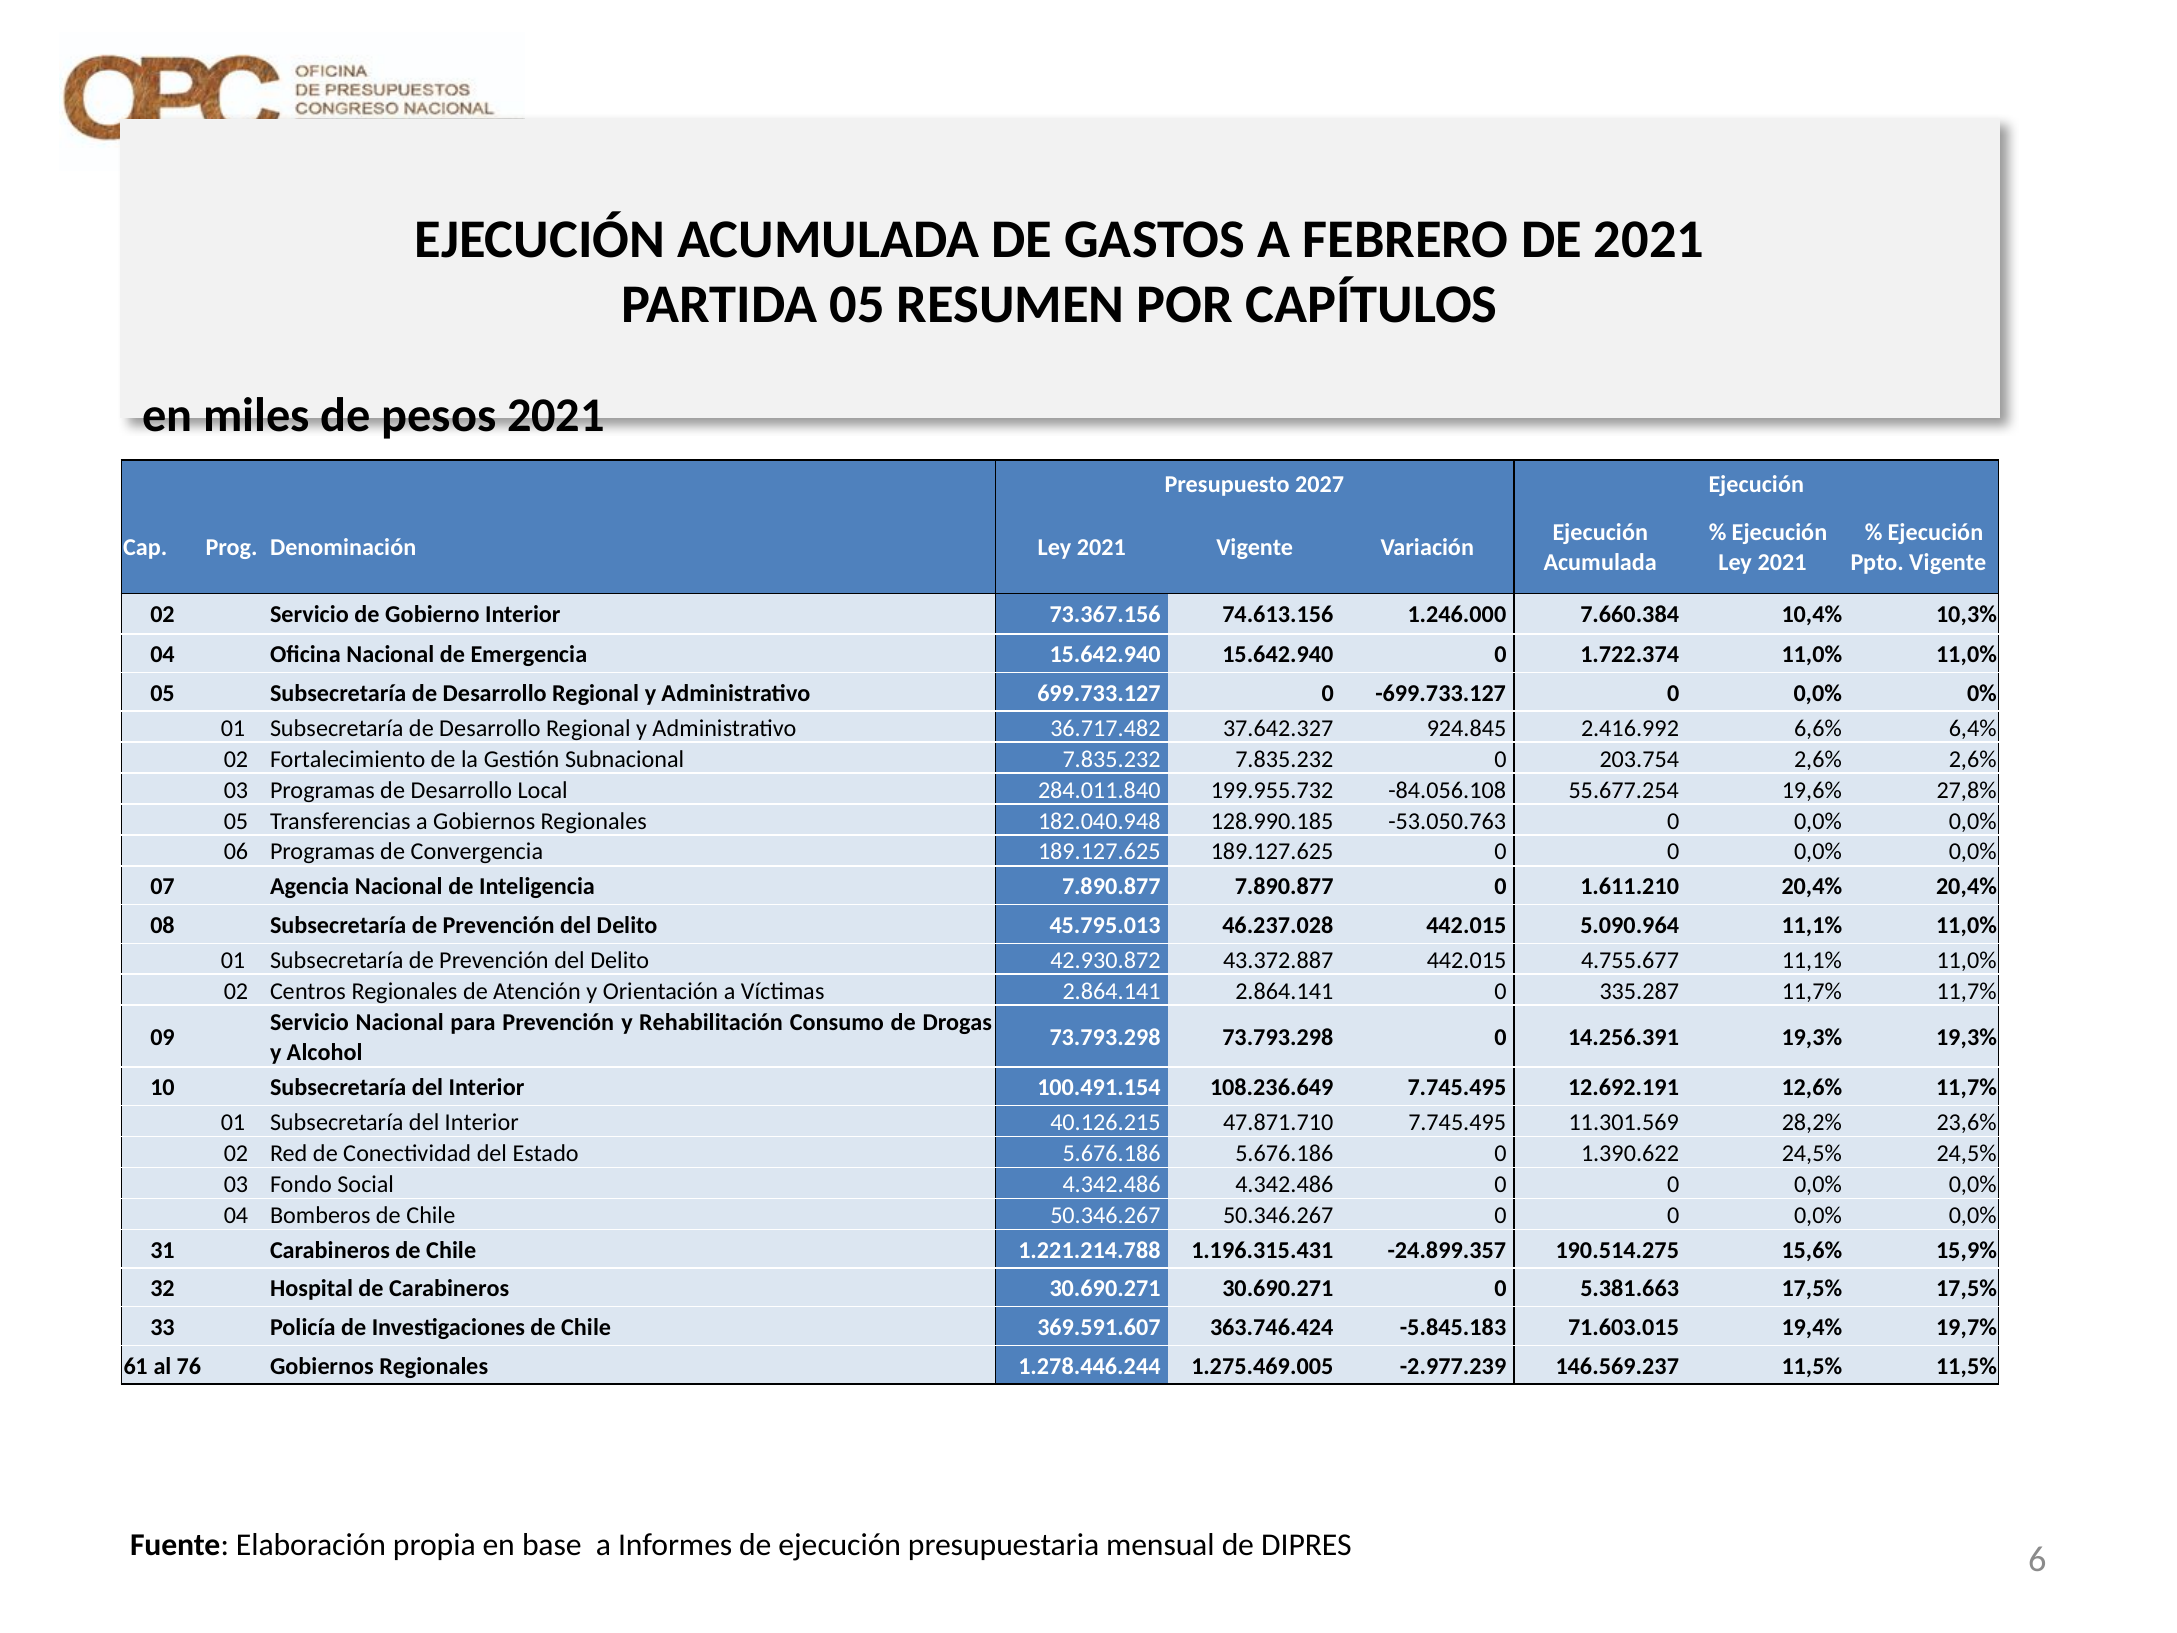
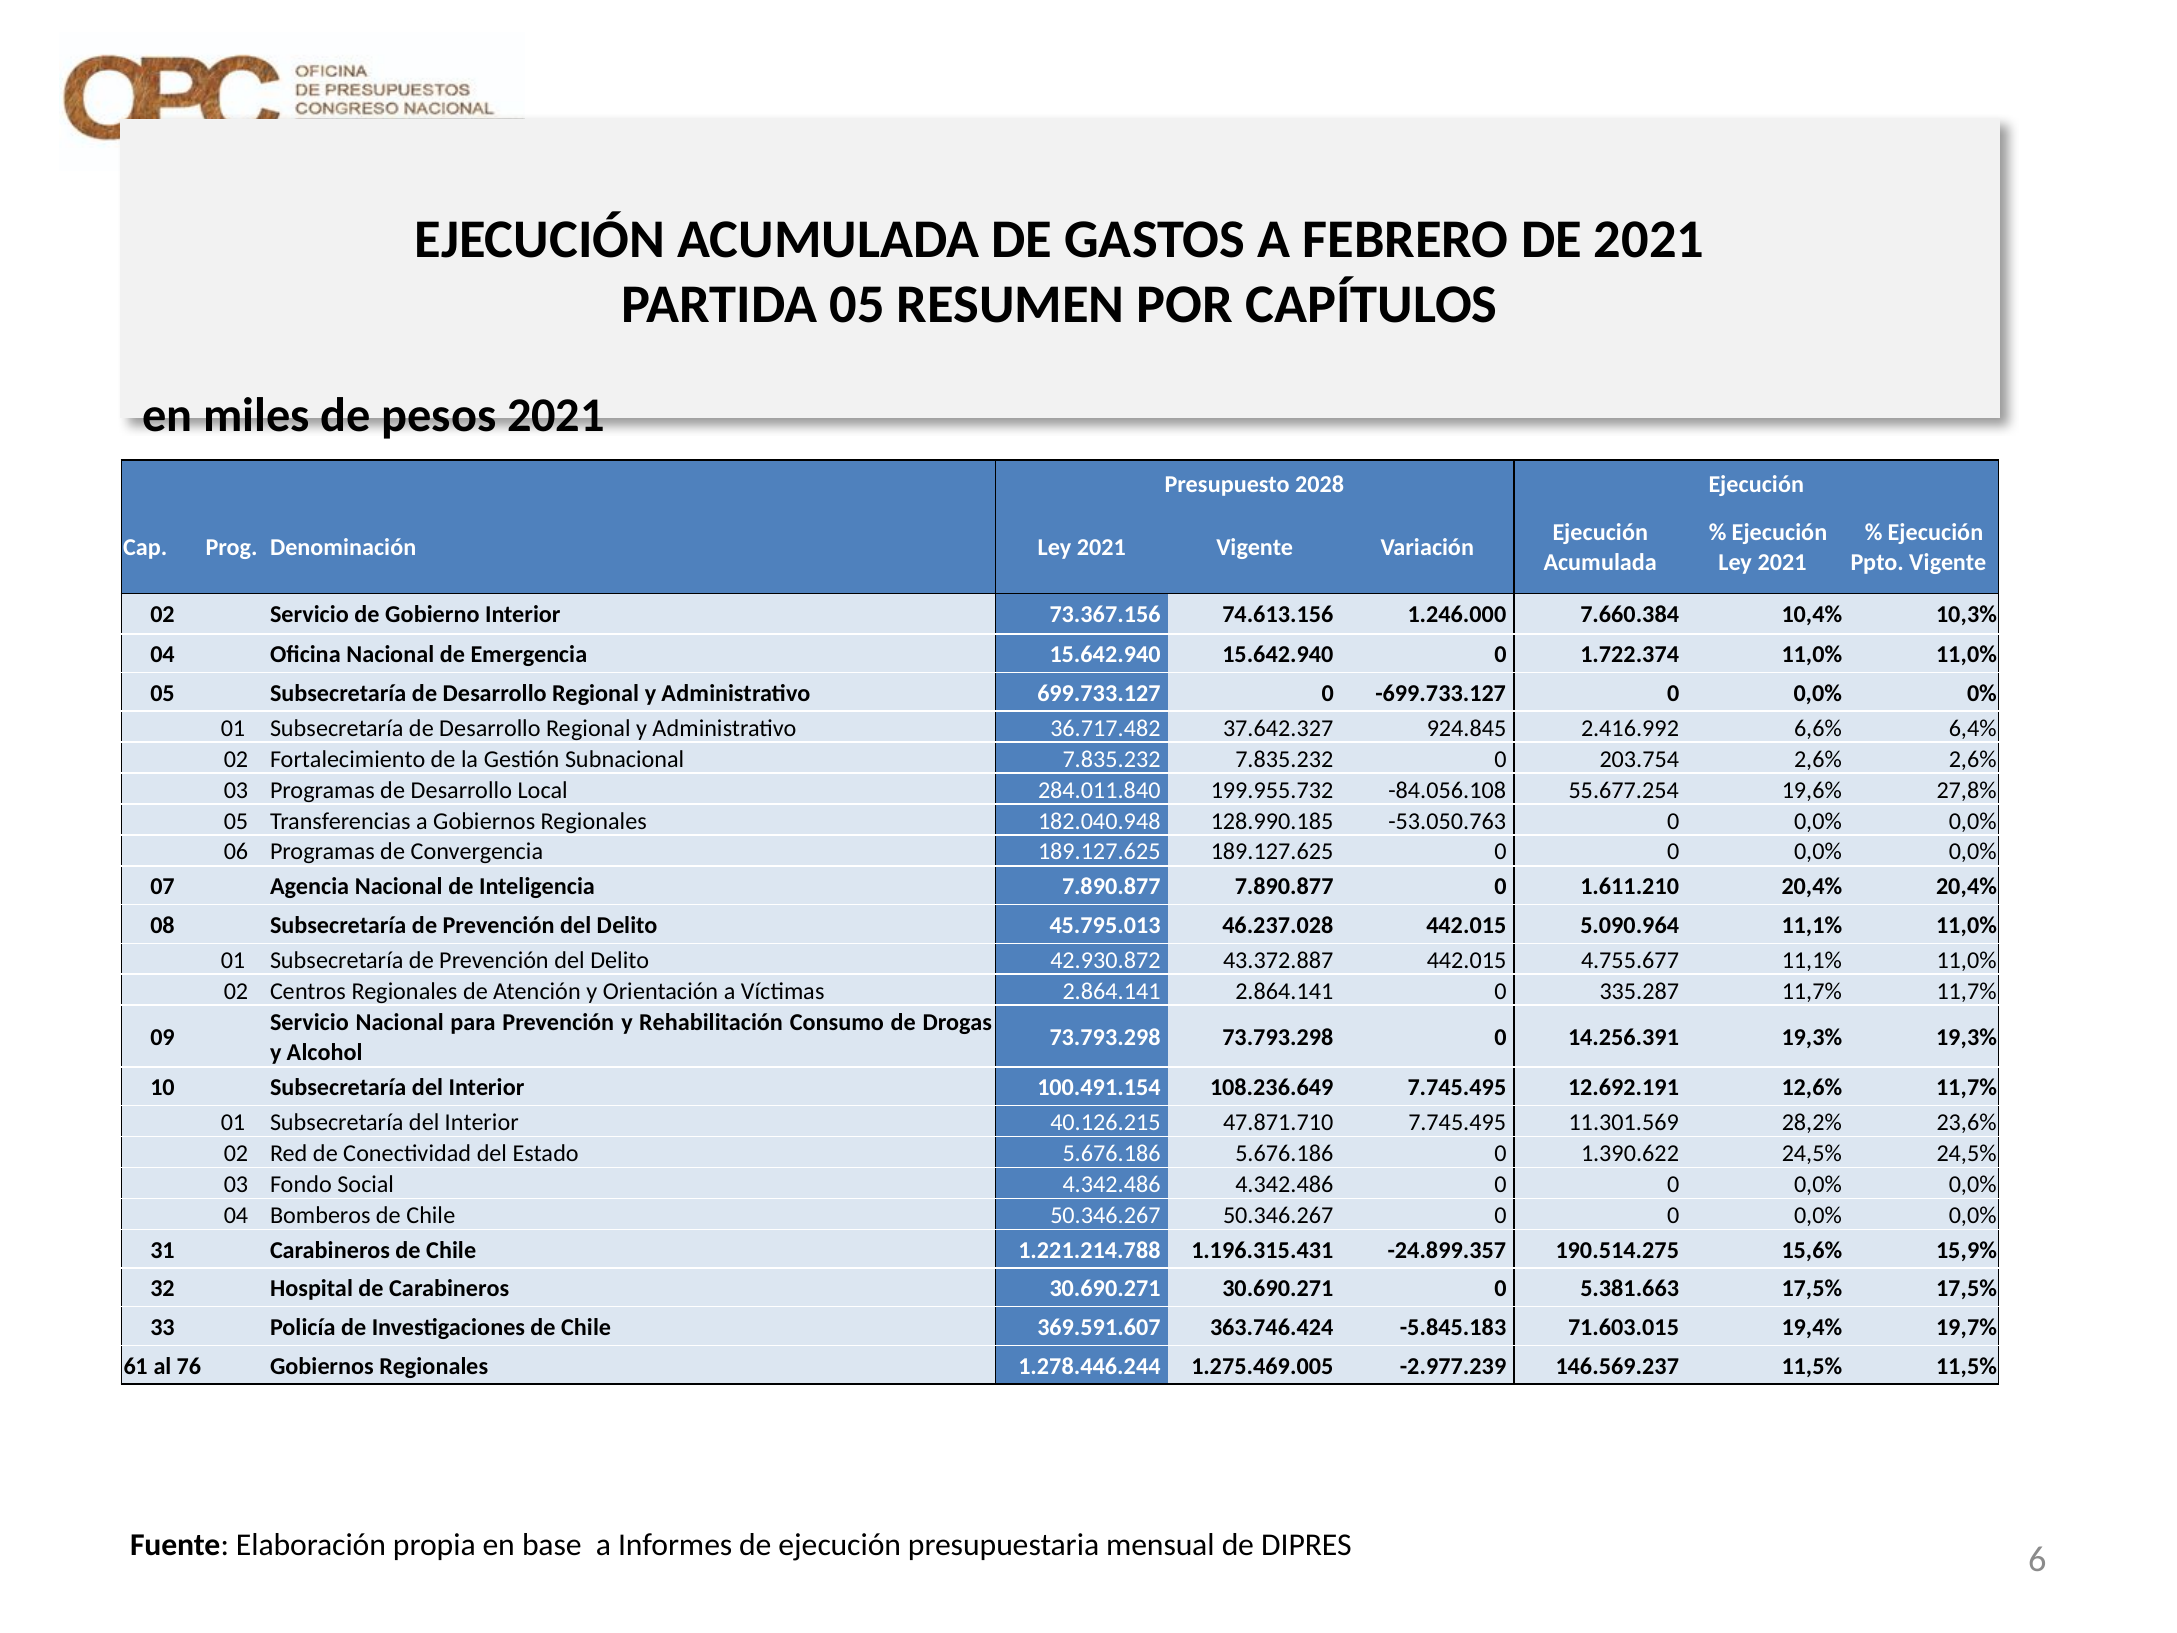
2027: 2027 -> 2028 (1320, 484)
